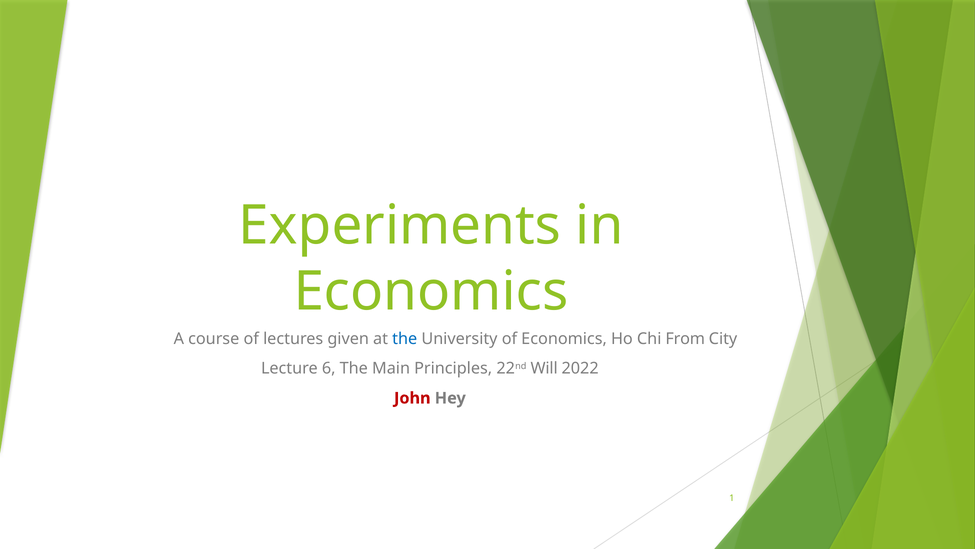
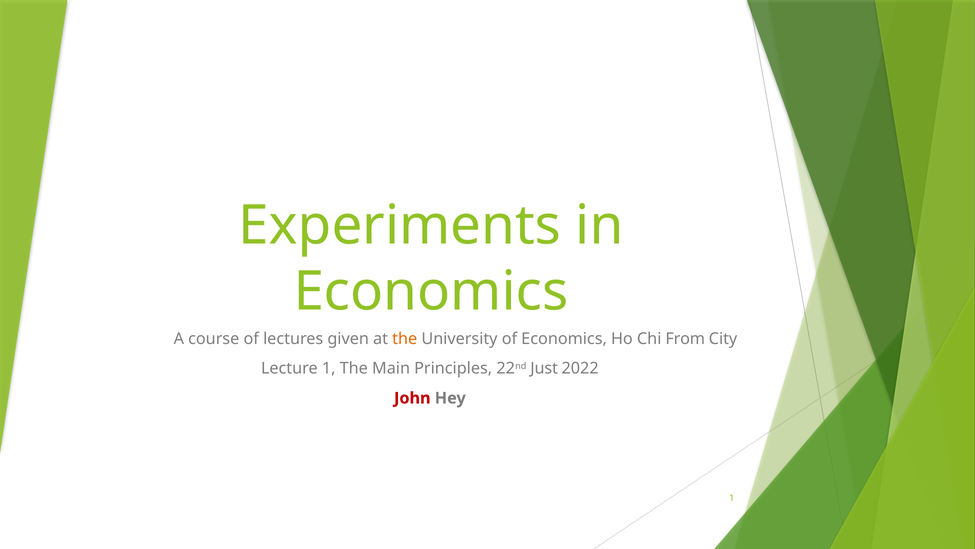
the colour: blue -> orange (405, 338)
Lecture 6: 6 -> 1 (329, 368)
Will: Will -> Just (544, 368)
